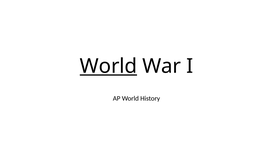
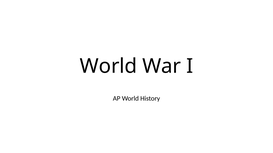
World underline: present -> none (108, 66)
